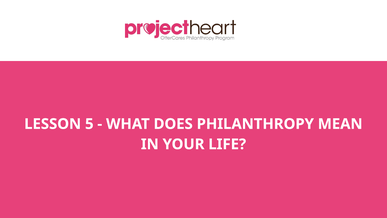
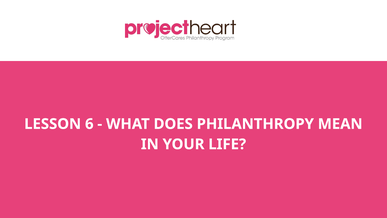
5: 5 -> 6 (89, 124)
